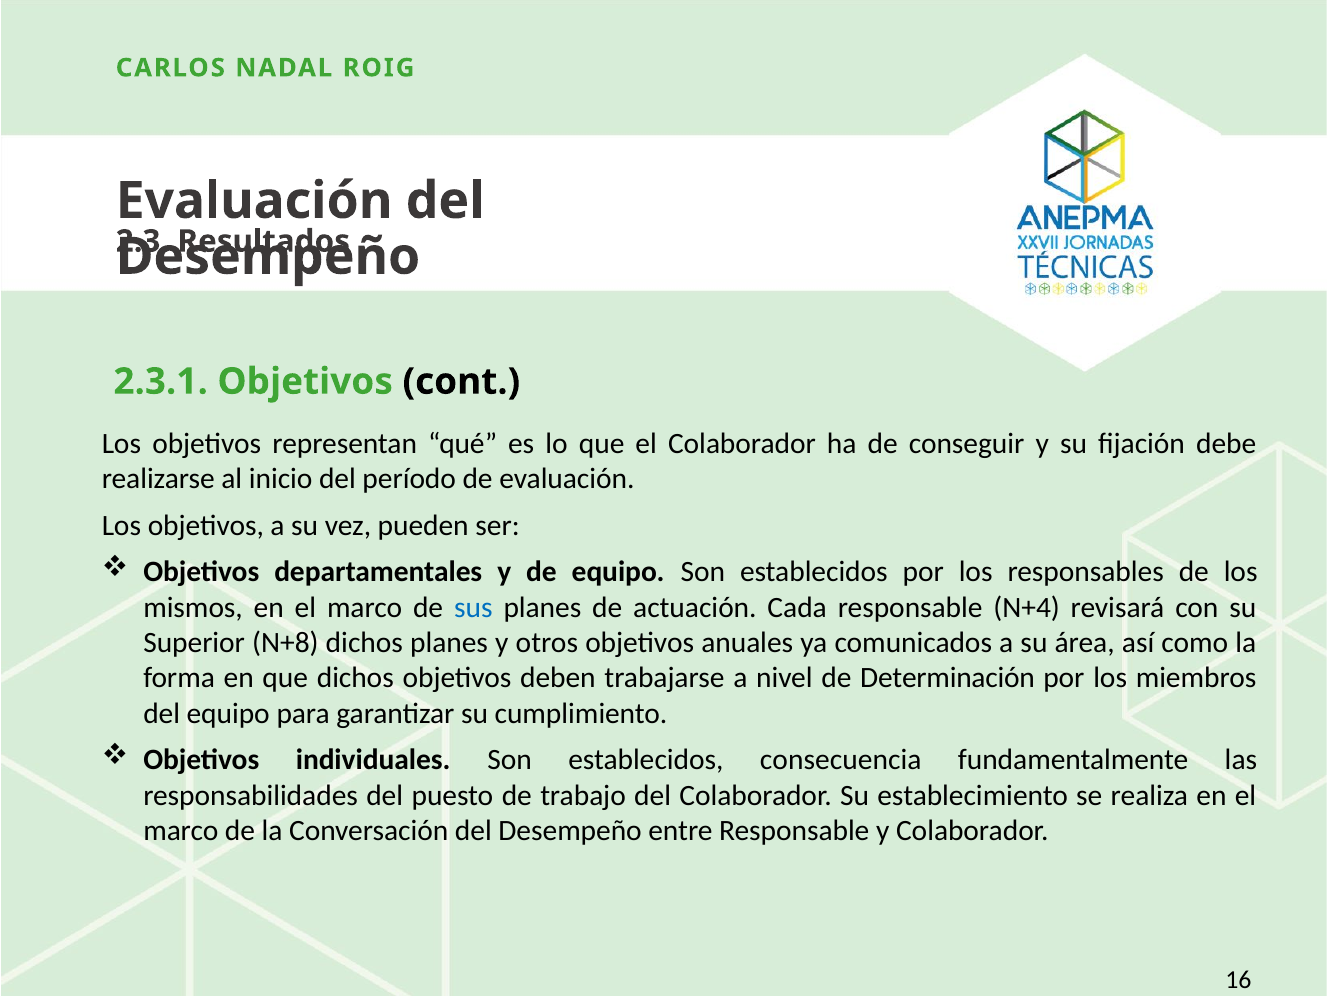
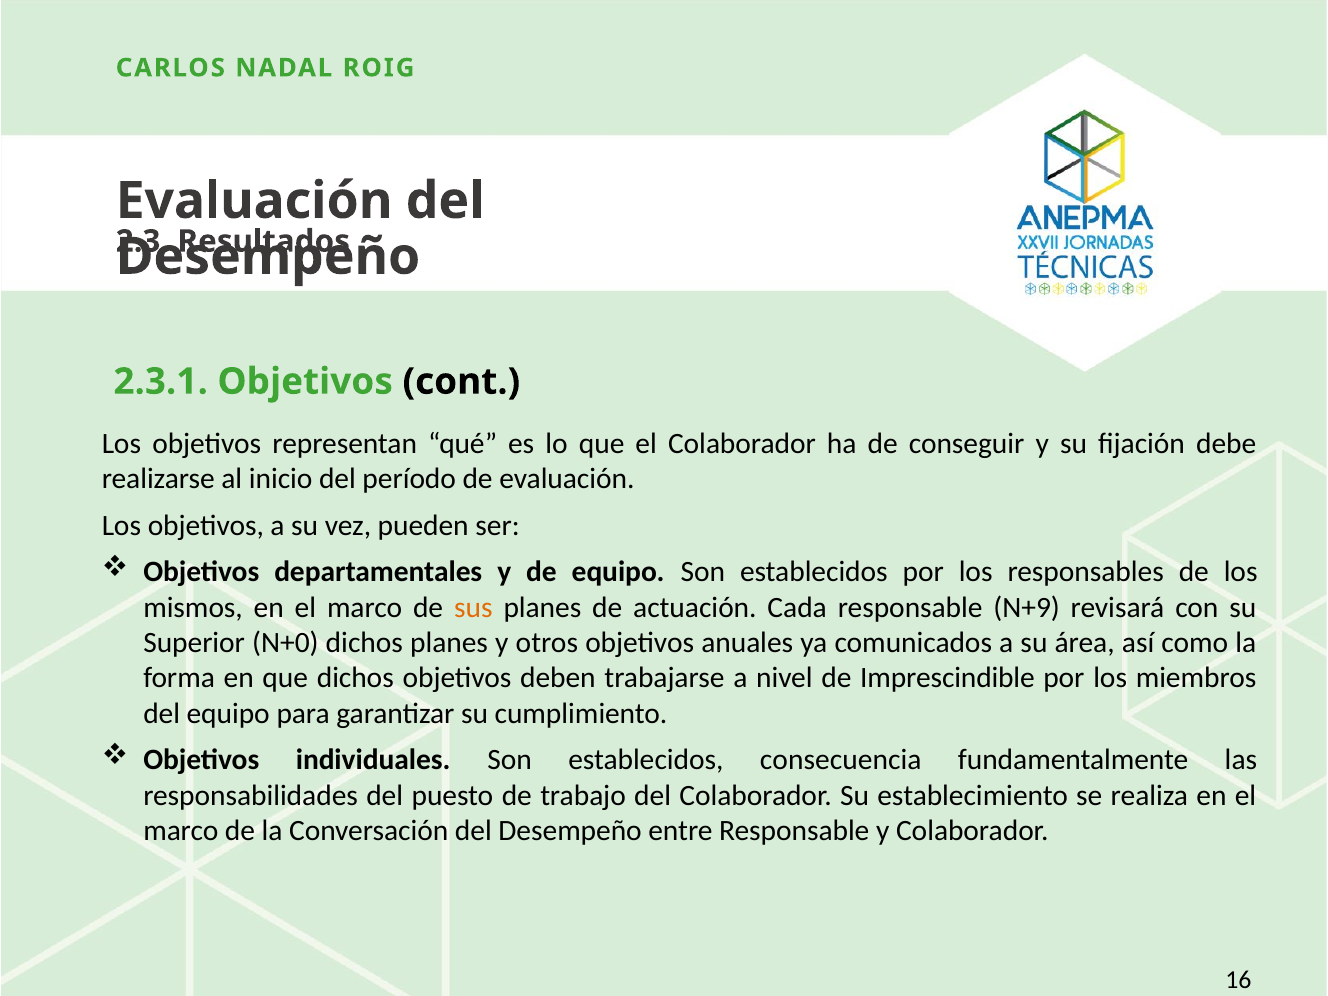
sus colour: blue -> orange (473, 607)
N+4: N+4 -> N+9 (1027, 607)
N+8: N+8 -> N+0 (285, 643)
Determinación: Determinación -> Imprescindible (947, 678)
